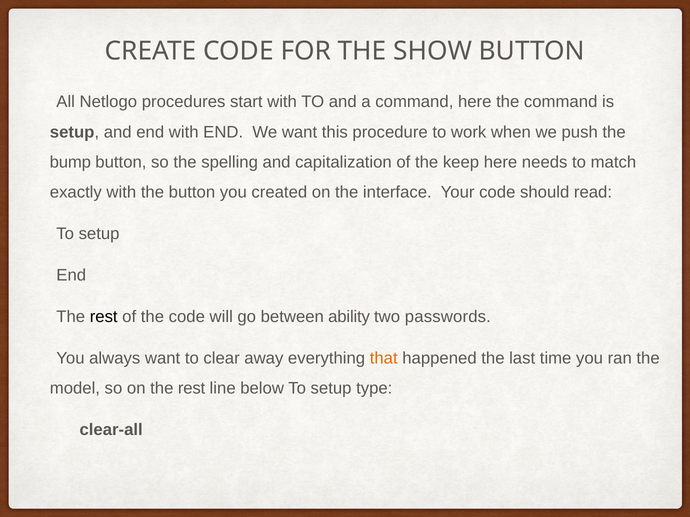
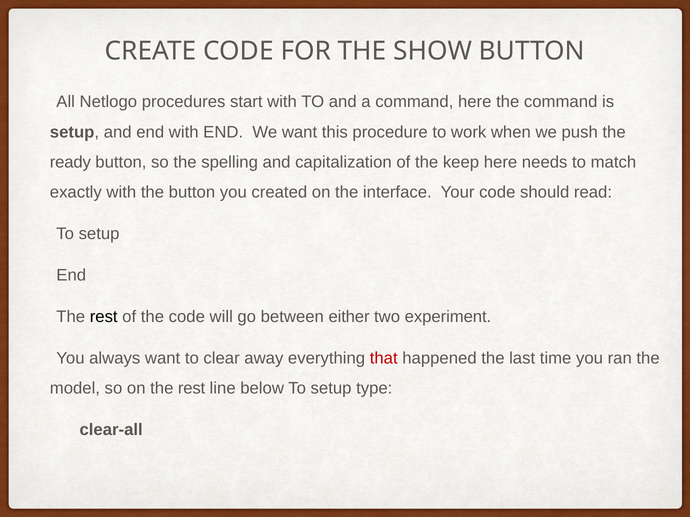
bump: bump -> ready (70, 162)
ability: ability -> either (349, 317)
passwords: passwords -> experiment (448, 317)
that colour: orange -> red (384, 359)
